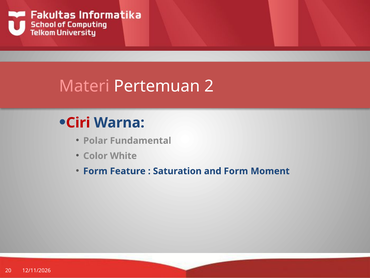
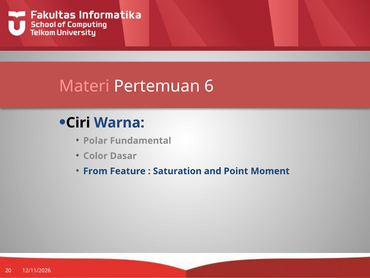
2: 2 -> 6 (209, 86)
Ciri colour: red -> black (78, 122)
White: White -> Dasar (123, 156)
Form: Form -> From (95, 171)
and Form: Form -> Point (236, 171)
